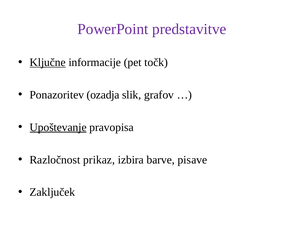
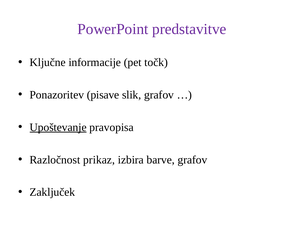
Ključne underline: present -> none (48, 62)
ozadja: ozadja -> pisave (103, 95)
barve pisave: pisave -> grafov (193, 160)
